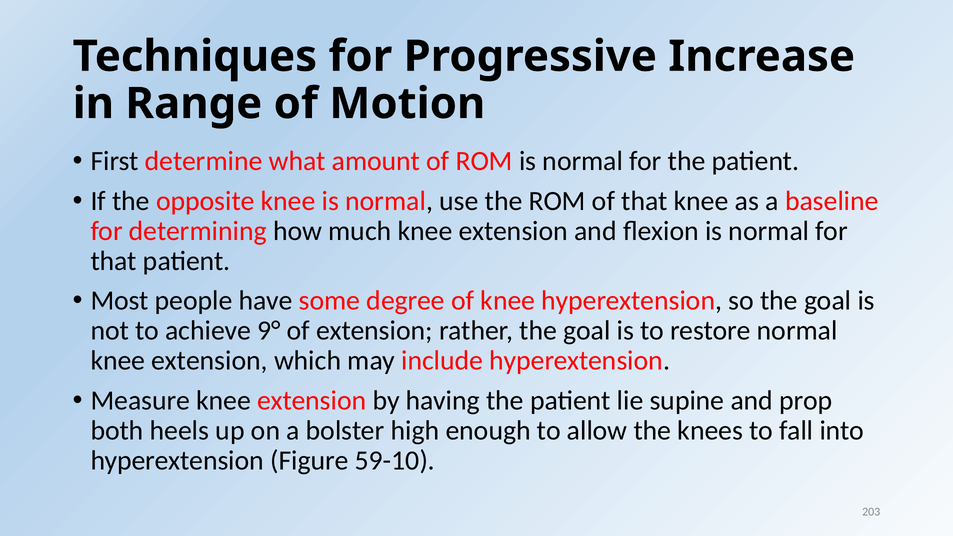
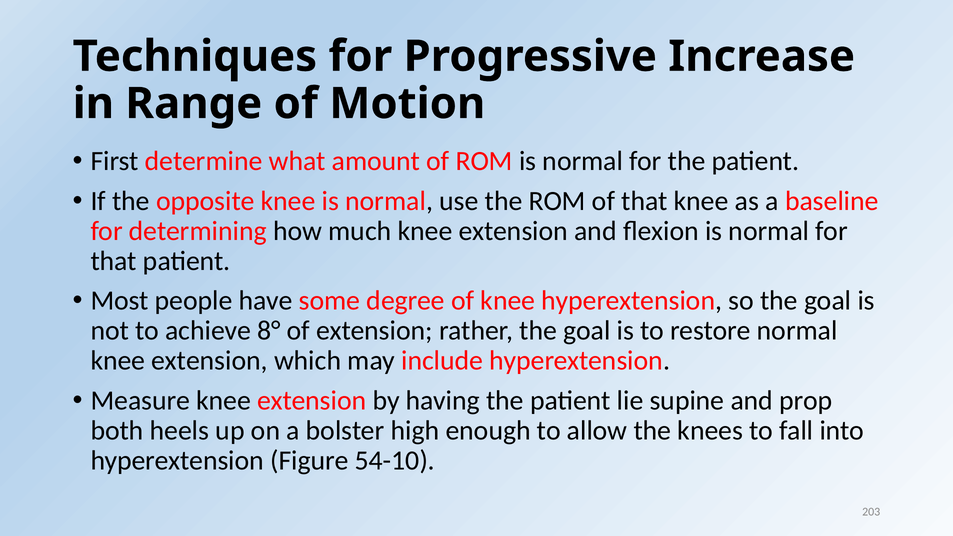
9°: 9° -> 8° (269, 331)
59-10: 59-10 -> 54-10 (395, 461)
